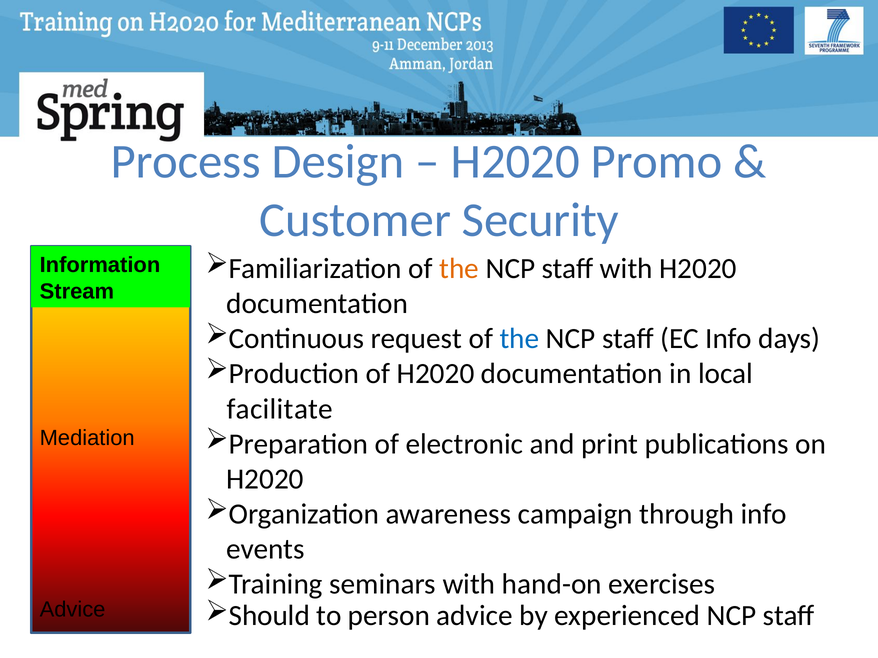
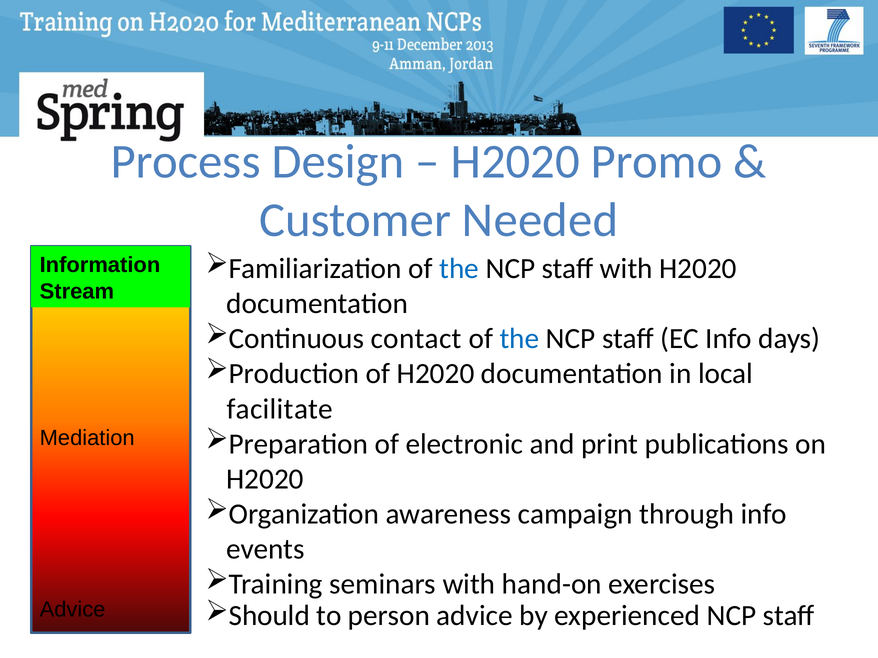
Security: Security -> Needed (540, 220)
the colour: orange -> blue (459, 269)
request: request -> contact (416, 339)
